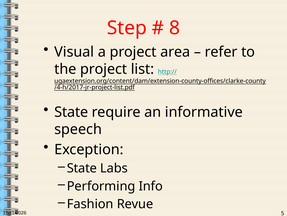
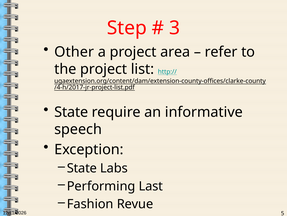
8: 8 -> 3 (175, 28)
Visual: Visual -> Other (74, 52)
Info: Info -> Last (151, 186)
